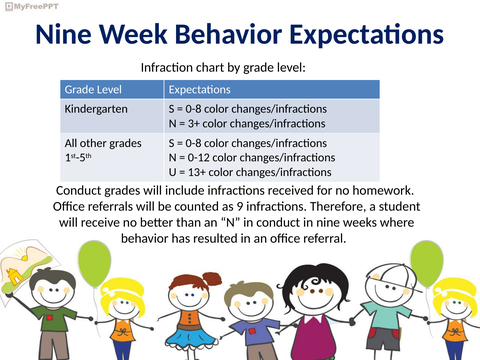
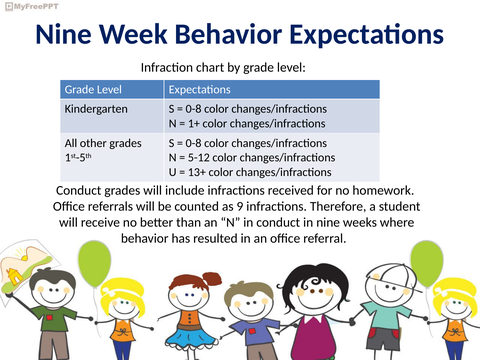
3+: 3+ -> 1+ (194, 124)
0-12: 0-12 -> 5-12 (199, 158)
